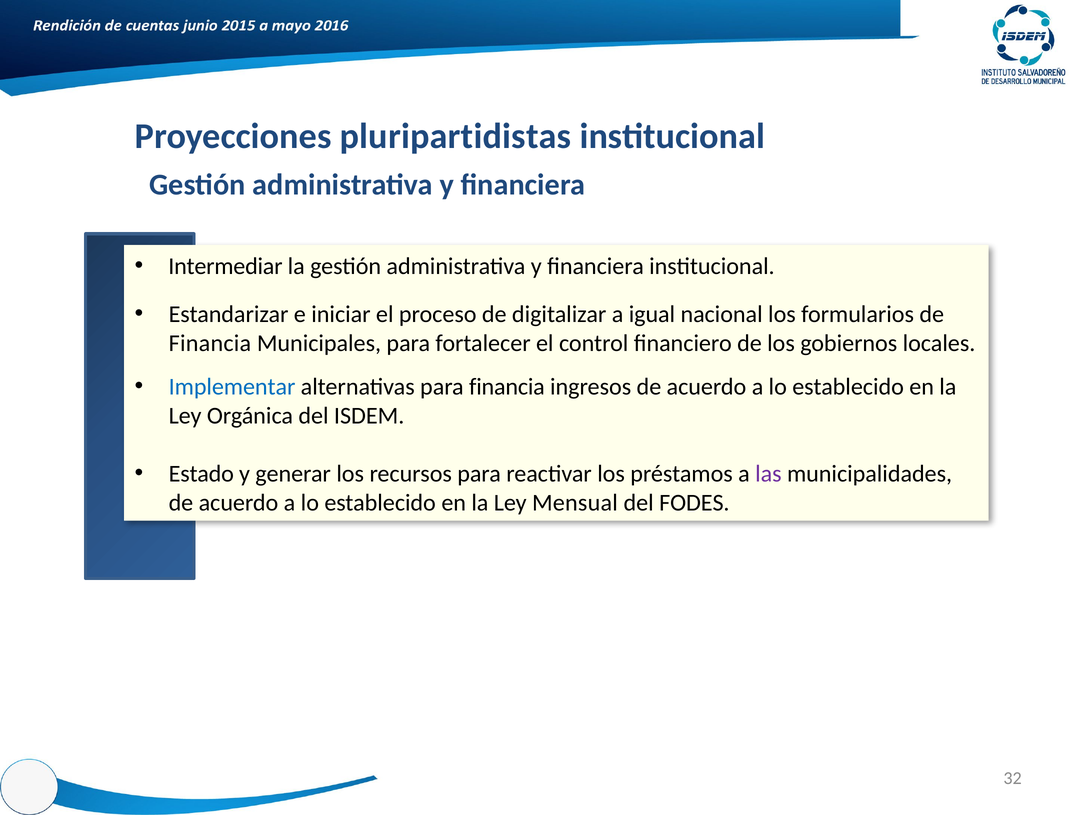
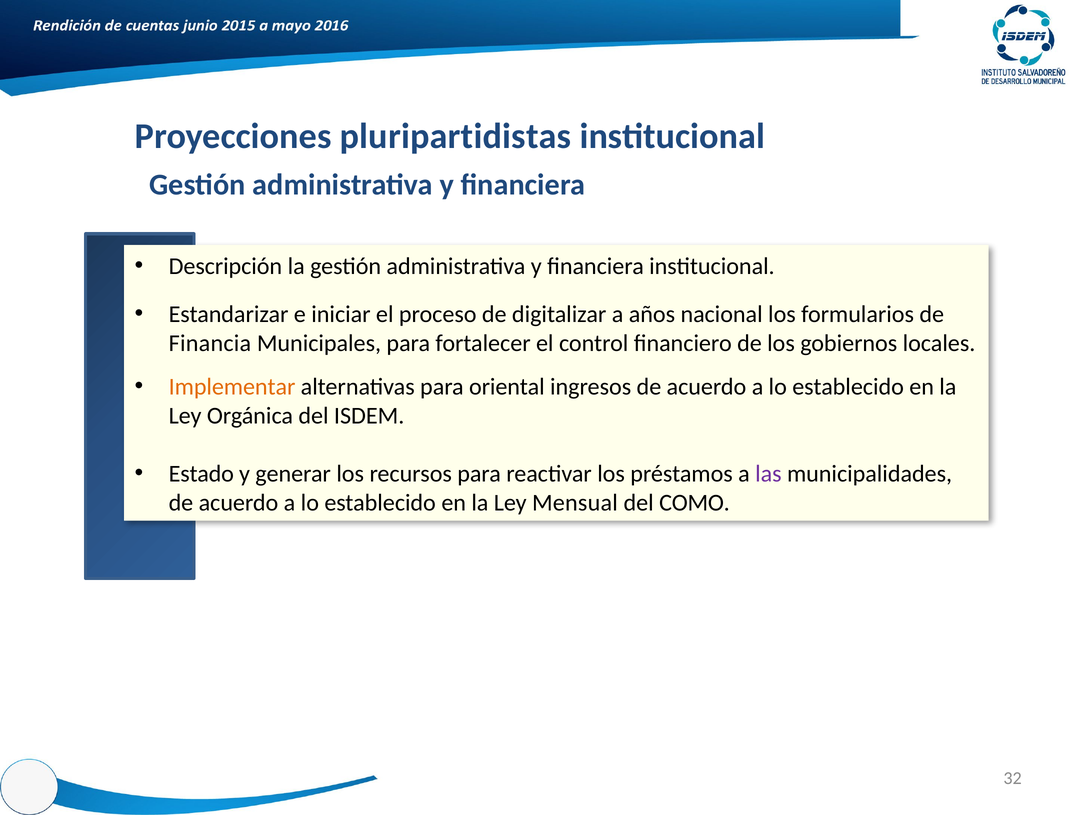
Intermediar: Intermediar -> Descripción (225, 267)
igual: igual -> años (652, 314)
Implementar colour: blue -> orange (232, 387)
para financia: financia -> oriental (507, 387)
FODES: FODES -> COMO (694, 503)
